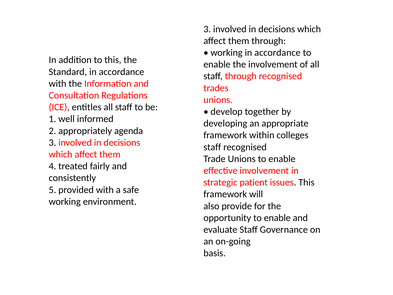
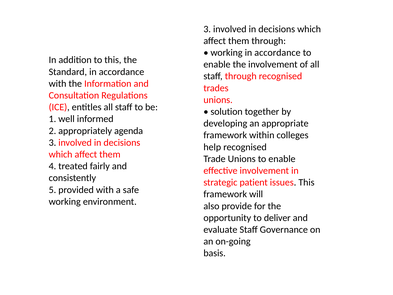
develop: develop -> solution (227, 112)
staff: staff -> help (212, 147)
opportunity to enable: enable -> deliver (277, 218)
